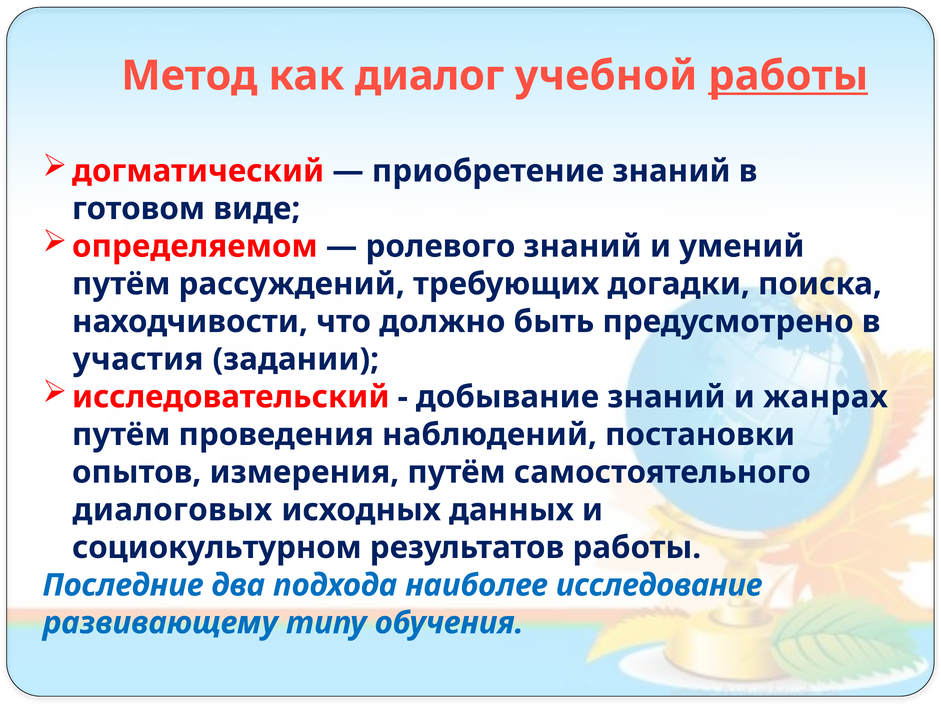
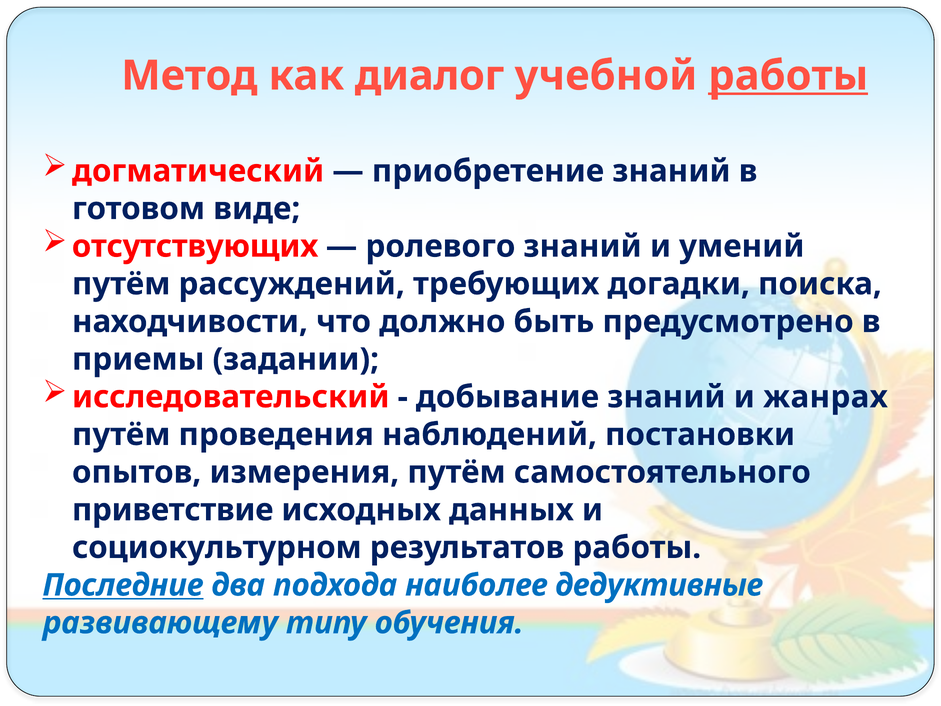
определяемом: определяемом -> отсутствующих (195, 246)
участия: участия -> приемы (138, 359)
диалоговых: диалоговых -> приветствие (173, 510)
Последние underline: none -> present (123, 585)
исследование: исследование -> дедуктивные (659, 585)
